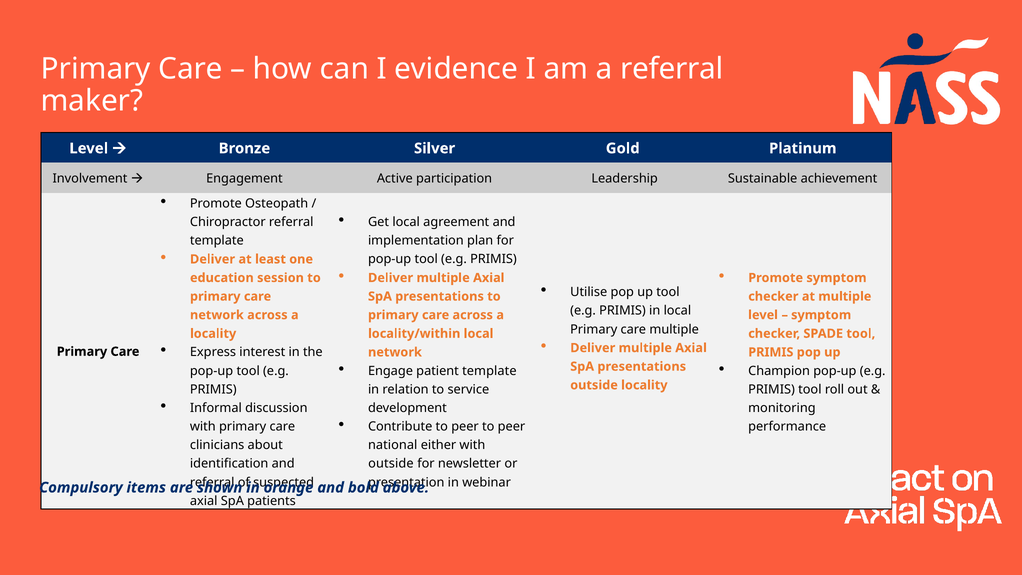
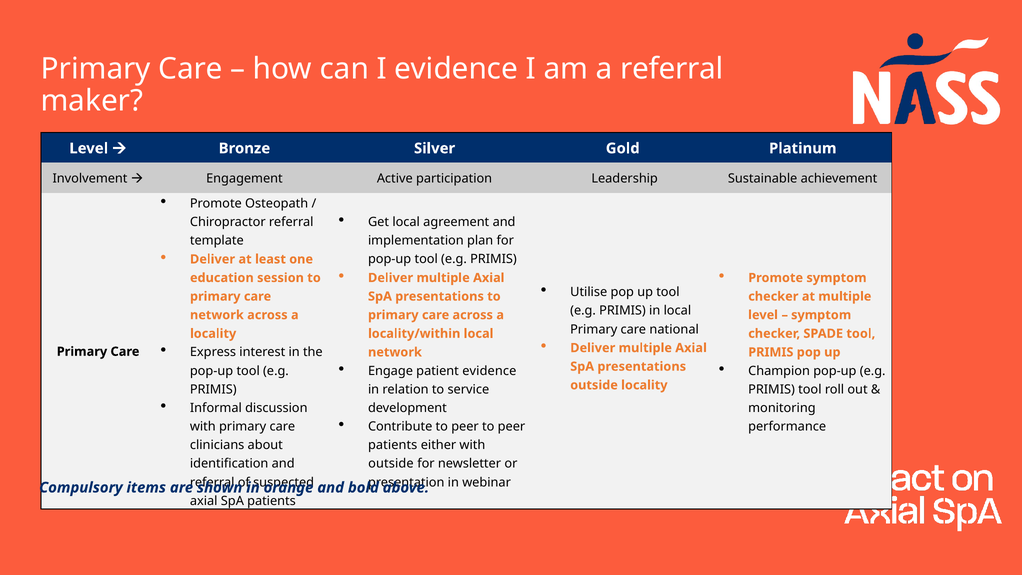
care multiple: multiple -> national (674, 329)
patient template: template -> evidence (489, 371)
national: national -> patients (393, 445)
